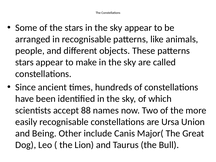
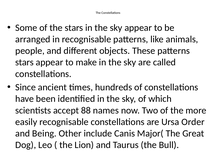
Union: Union -> Order (193, 122)
